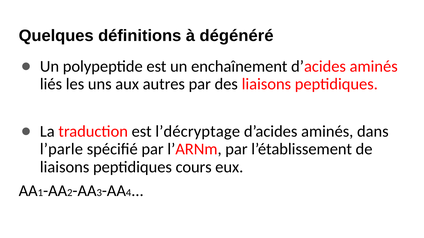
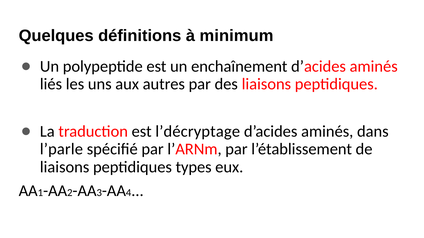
dégénéré: dégénéré -> minimum (237, 36)
cours: cours -> types (194, 167)
